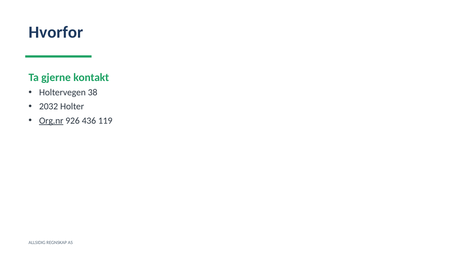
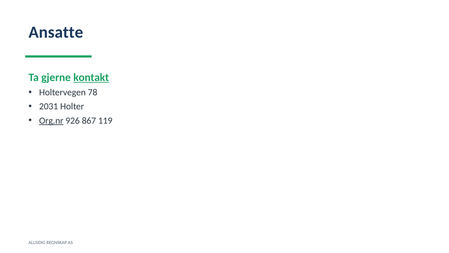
Hvorfor: Hvorfor -> Ansatte (56, 32)
kontakt underline: none -> present (91, 77)
38: 38 -> 78 (93, 92)
2032: 2032 -> 2031 (49, 106)
436: 436 -> 867 (89, 120)
